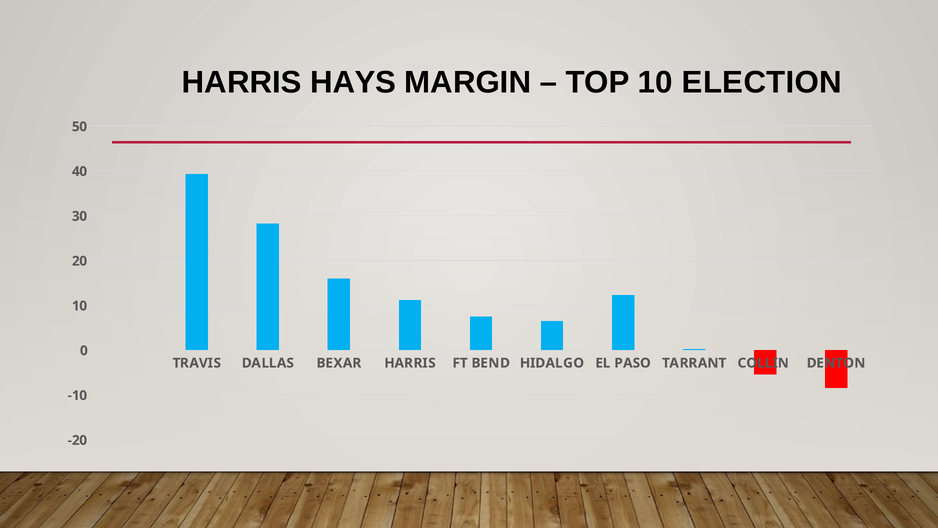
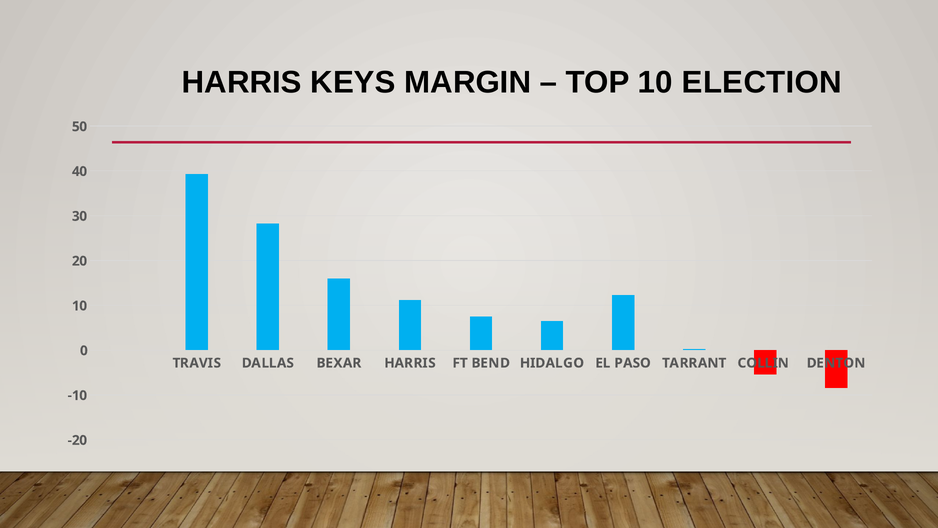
HAYS: HAYS -> KEYS (353, 82)
